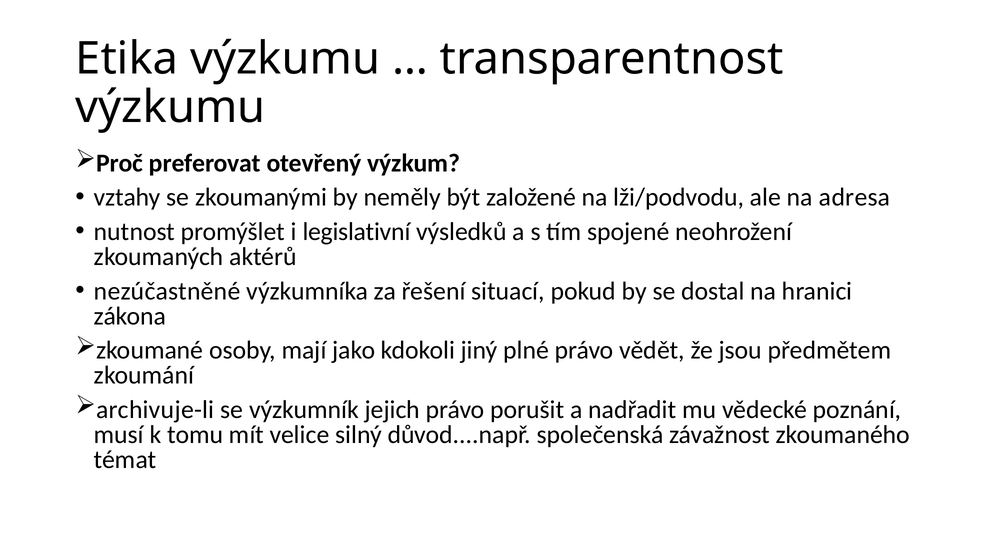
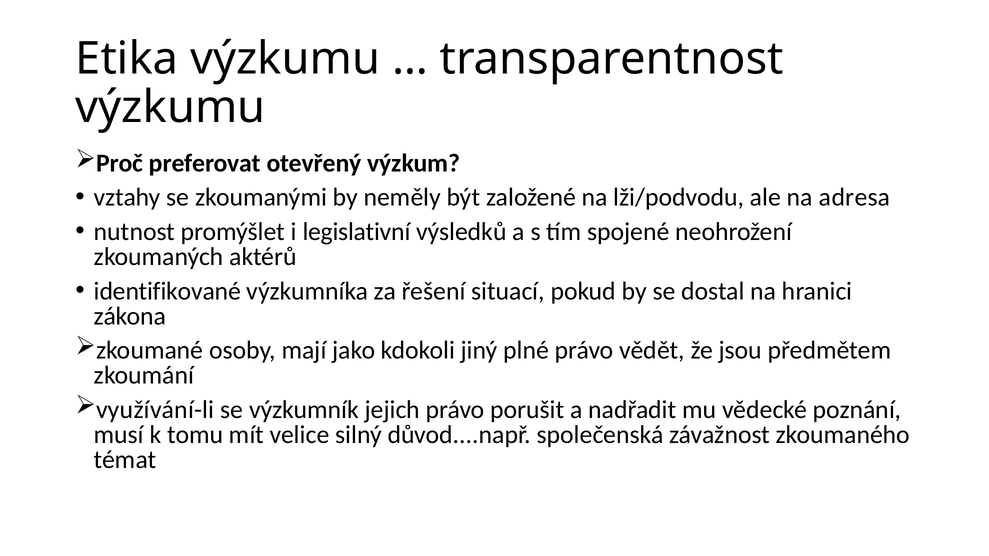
nezúčastněné: nezúčastněné -> identifikované (167, 291)
archivuje-li: archivuje-li -> využívání-li (155, 410)
